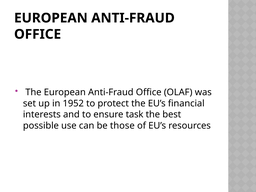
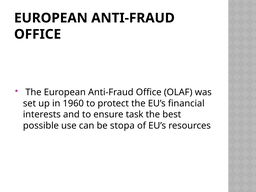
1952: 1952 -> 1960 (73, 103)
those: those -> stopa (122, 126)
